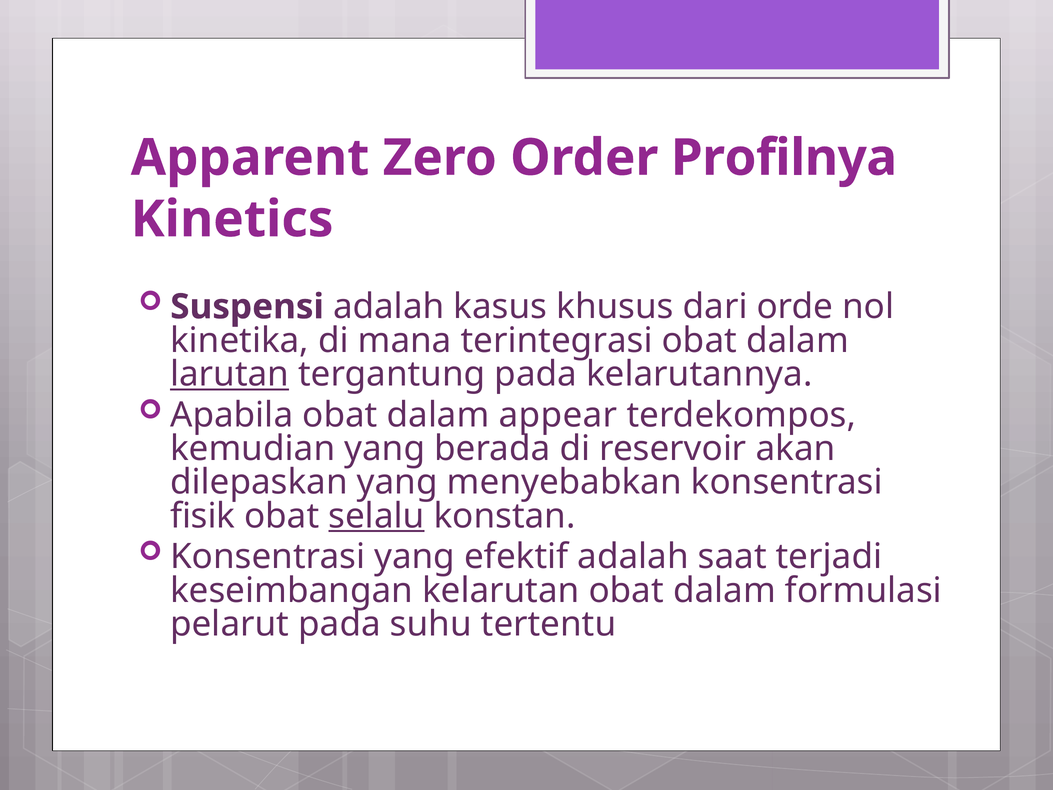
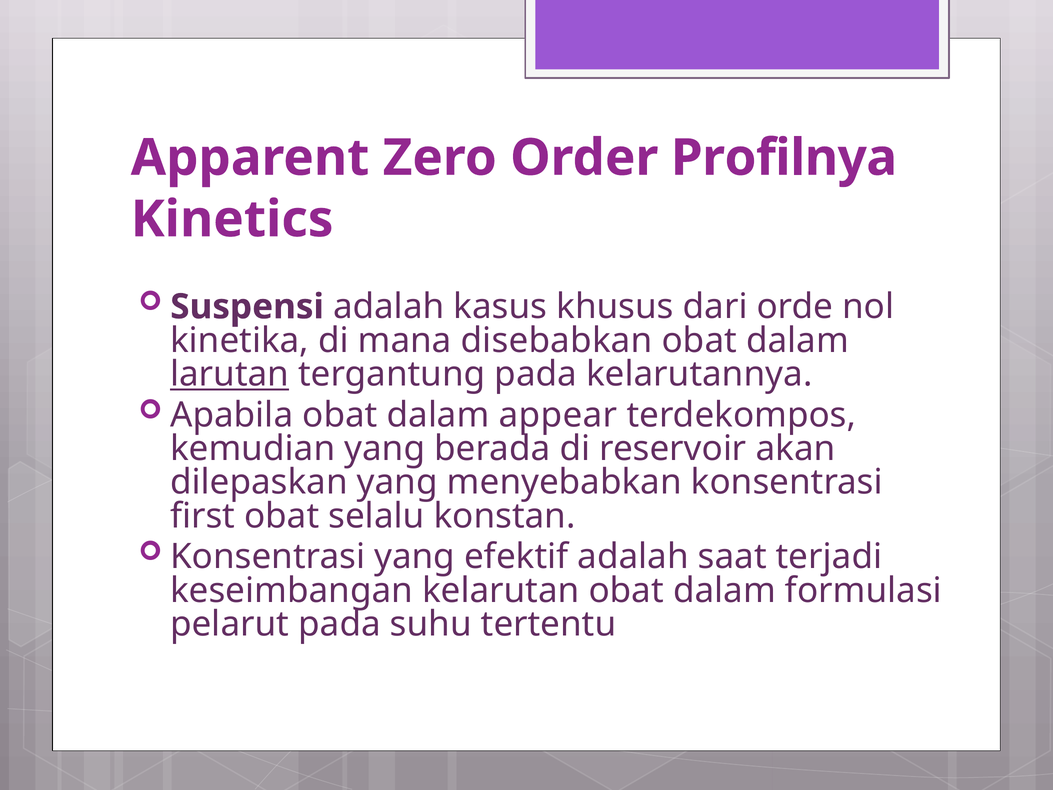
terintegrasi: terintegrasi -> disebabkan (557, 340)
fisik: fisik -> first (203, 516)
selalu underline: present -> none (376, 516)
